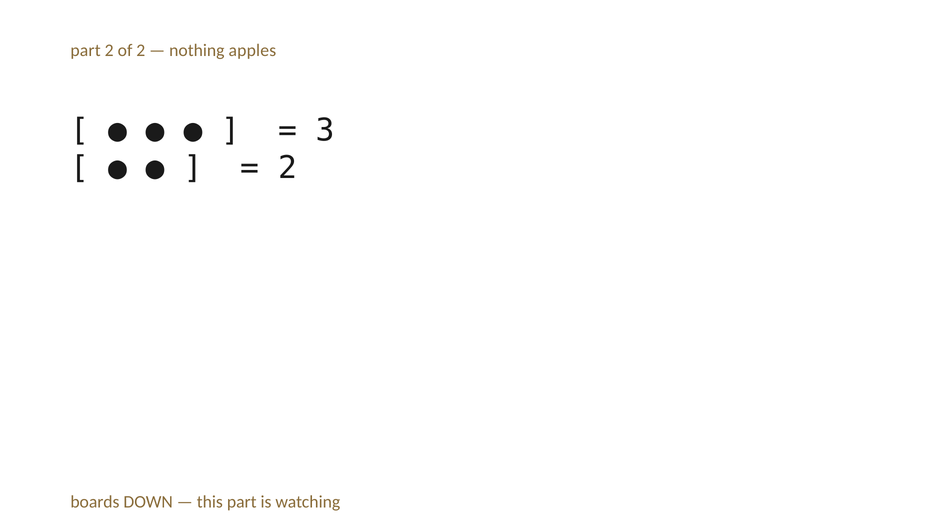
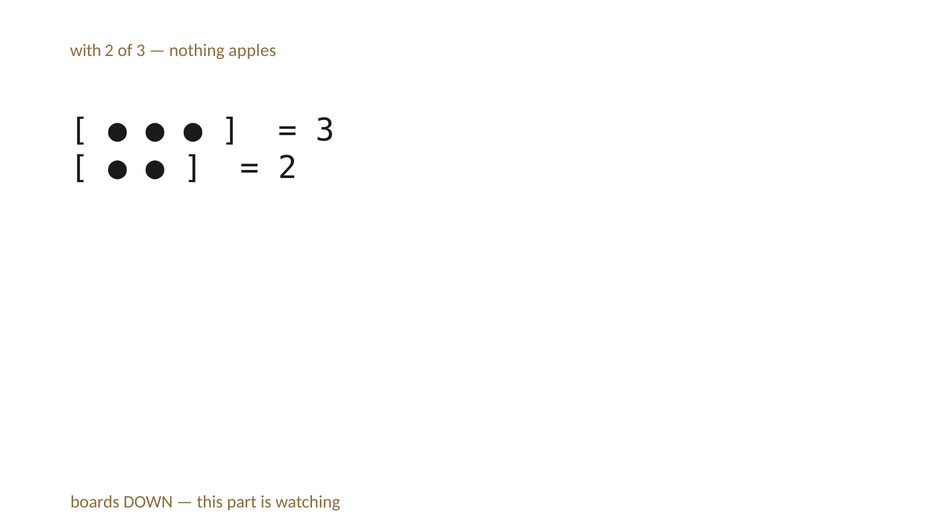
part: part -> with (86, 51)
of 2: 2 -> 3 (141, 51)
